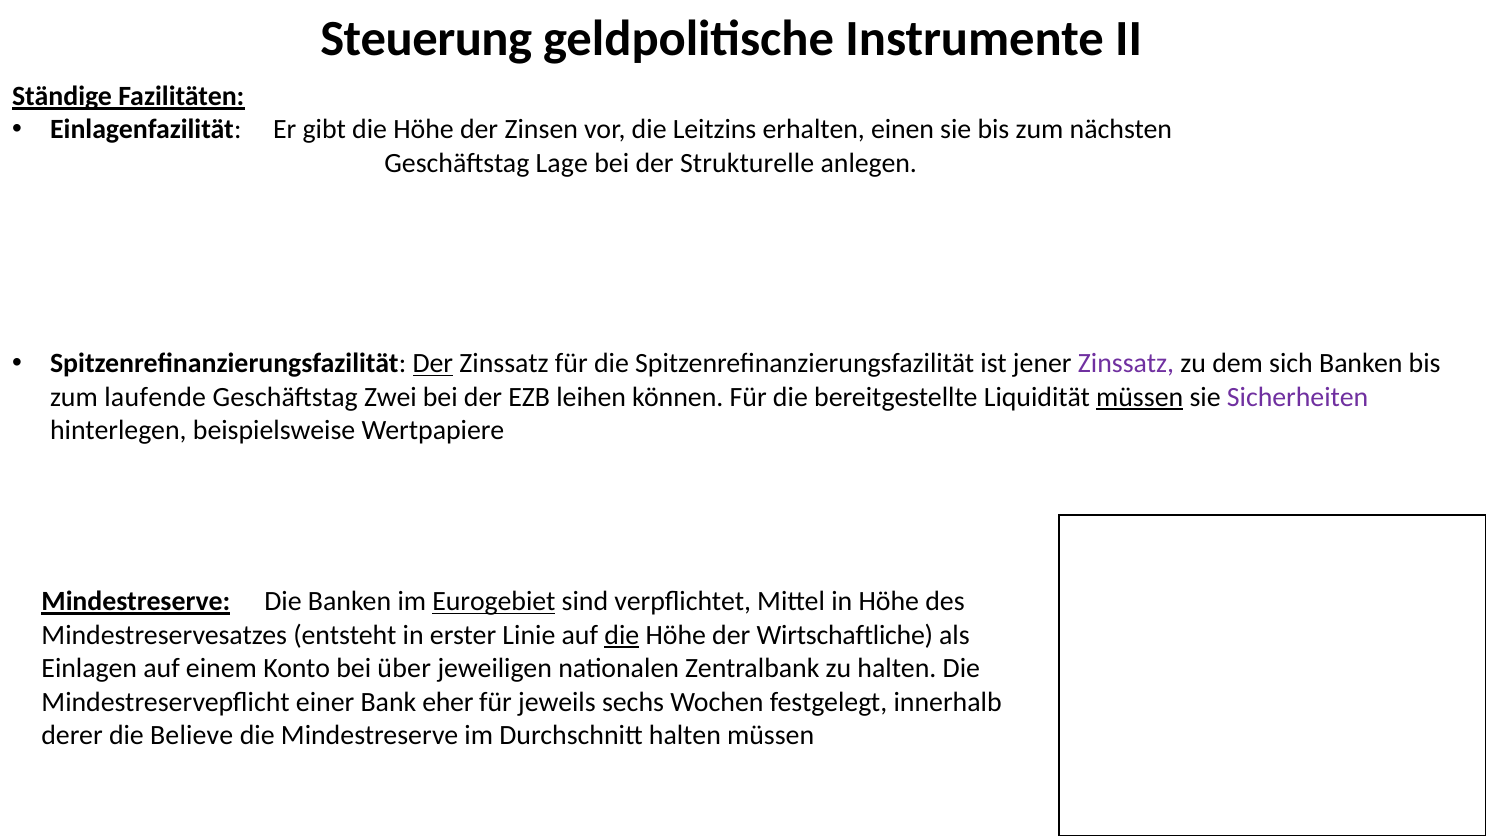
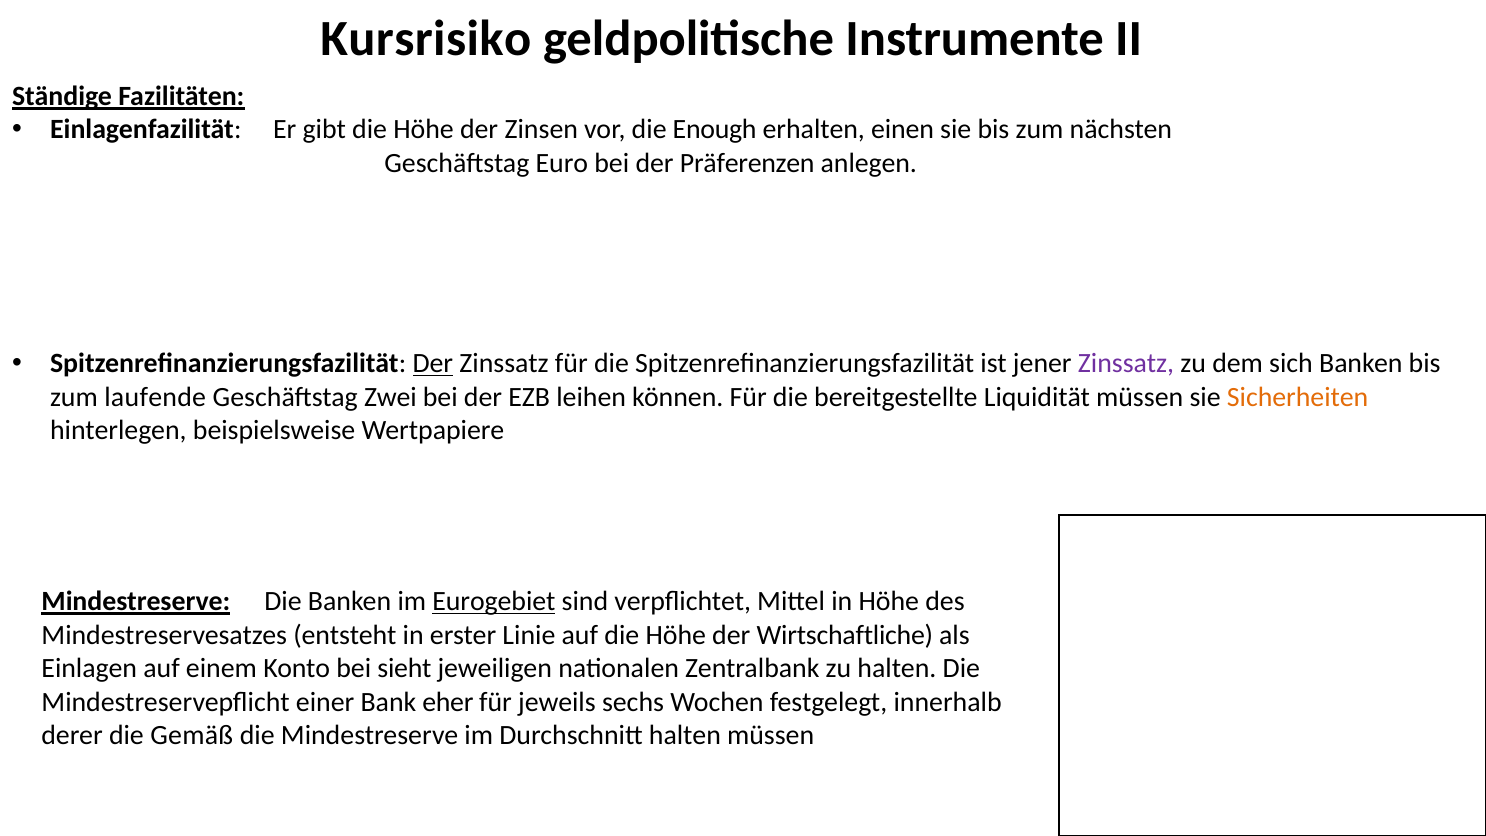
Steuerung: Steuerung -> Kursrisiko (426, 39)
Leitzins: Leitzins -> Enough (715, 129)
Lage: Lage -> Euro (562, 163)
Strukturelle: Strukturelle -> Präferenzen (747, 163)
müssen underline: present -> none (1140, 397)
Sicherheiten colour: purple -> orange (1298, 397)
die underline: present -> none (622, 635)
über: über -> sieht (404, 668)
Believe: Believe -> Gemäß (192, 735)
